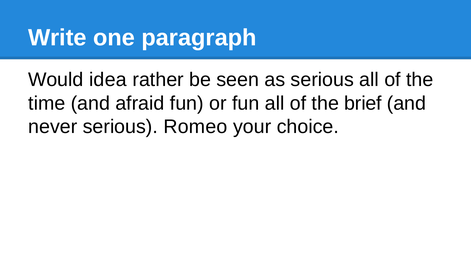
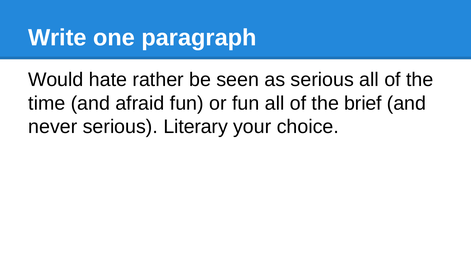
idea: idea -> hate (108, 80)
Romeo: Romeo -> Literary (196, 127)
